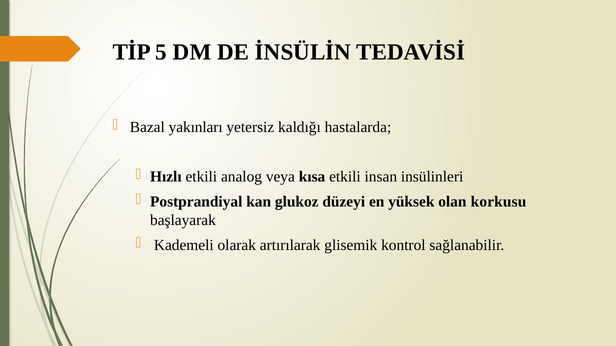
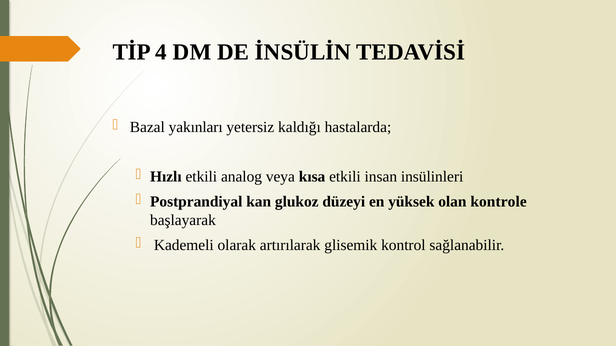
5: 5 -> 4 (161, 52)
korkusu: korkusu -> kontrole (499, 202)
